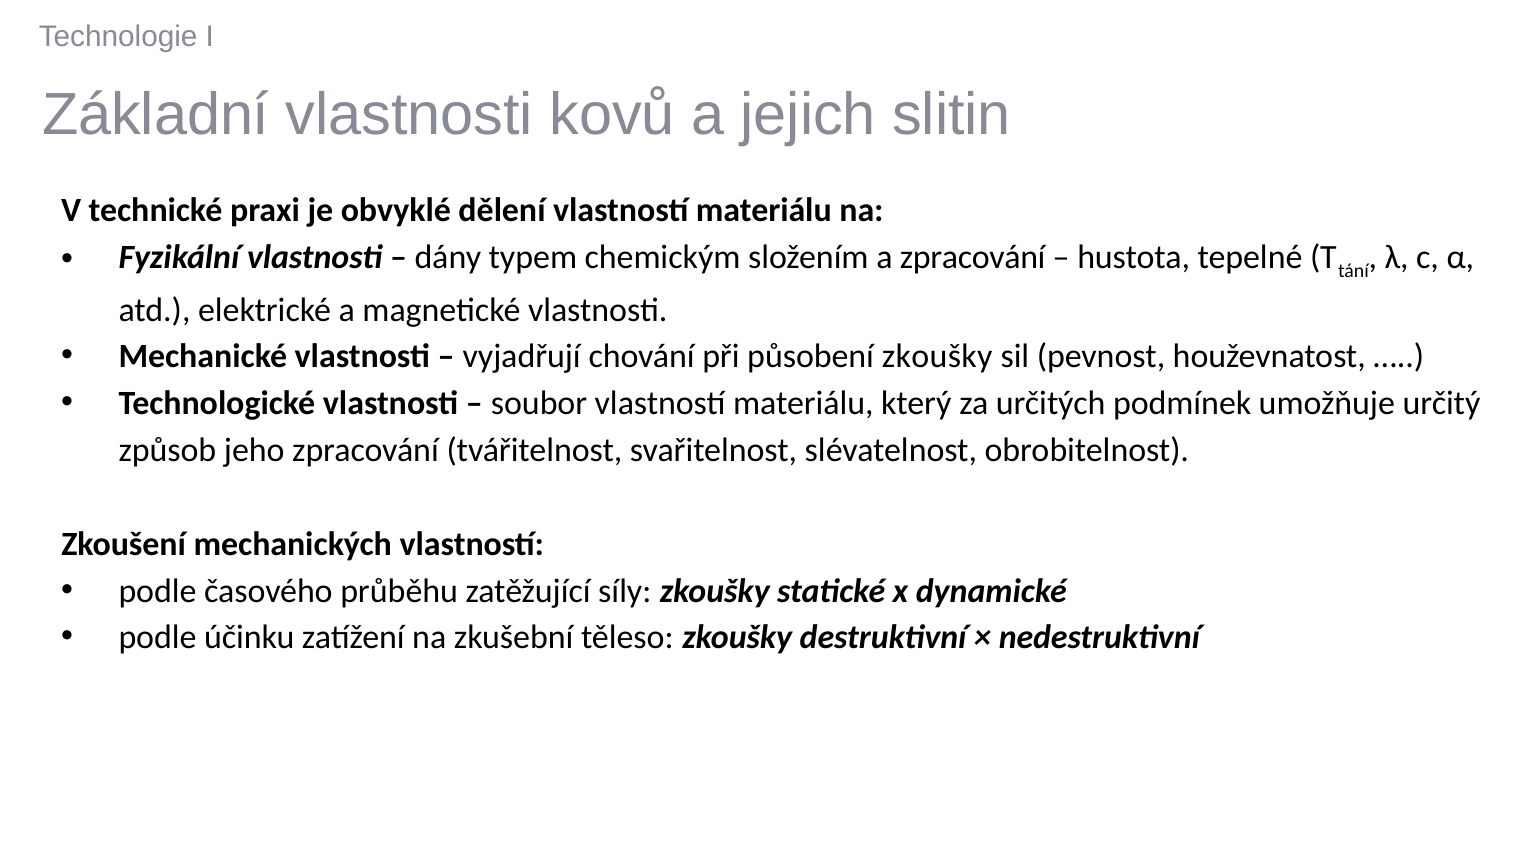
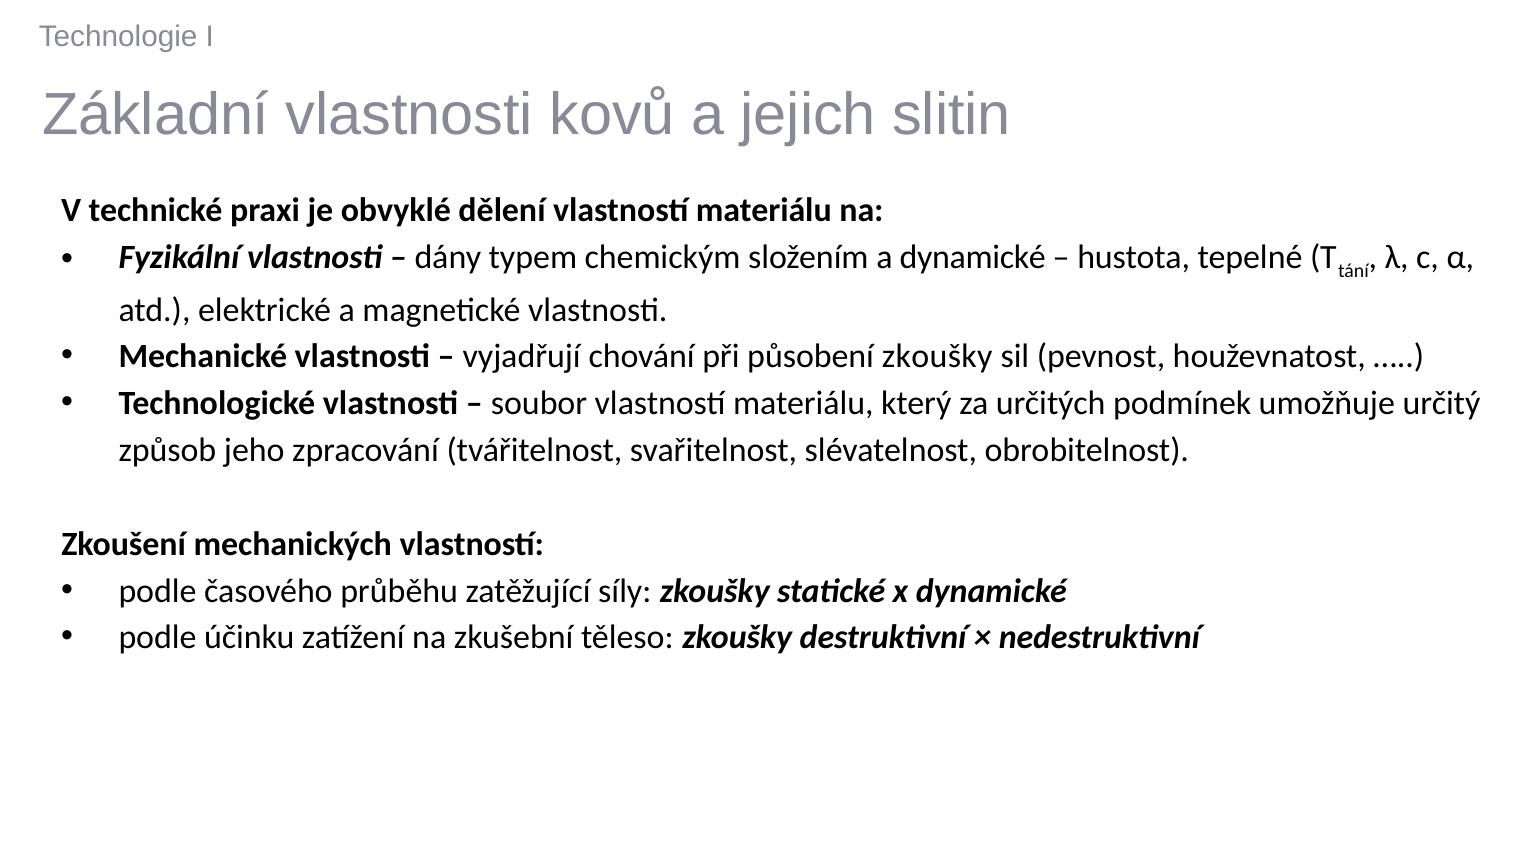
a zpracování: zpracování -> dynamické (973, 258)
